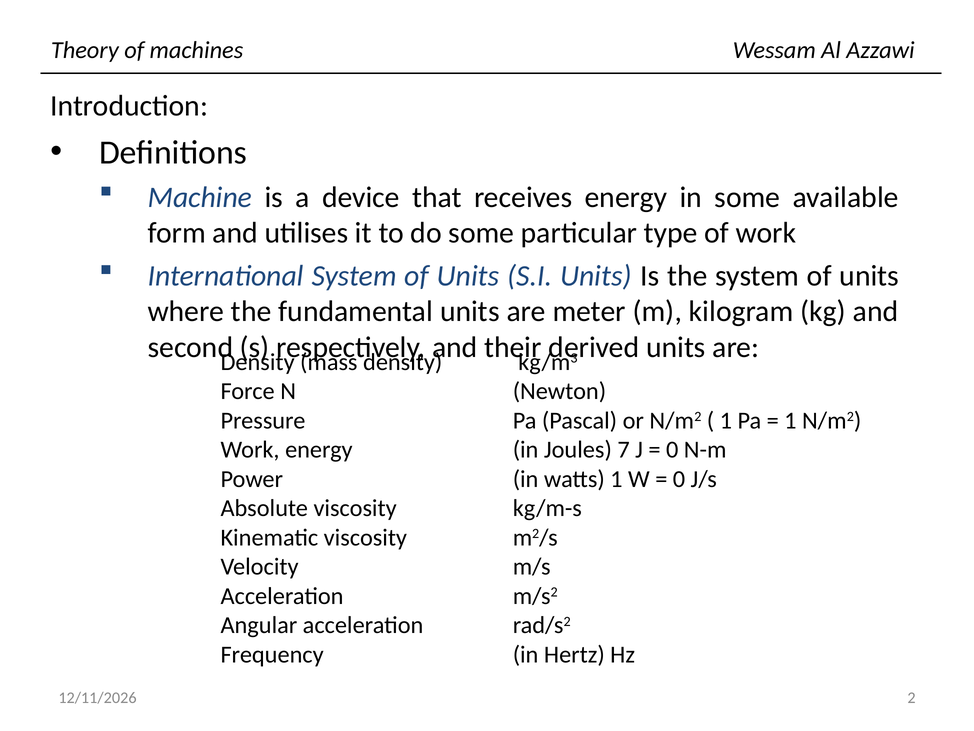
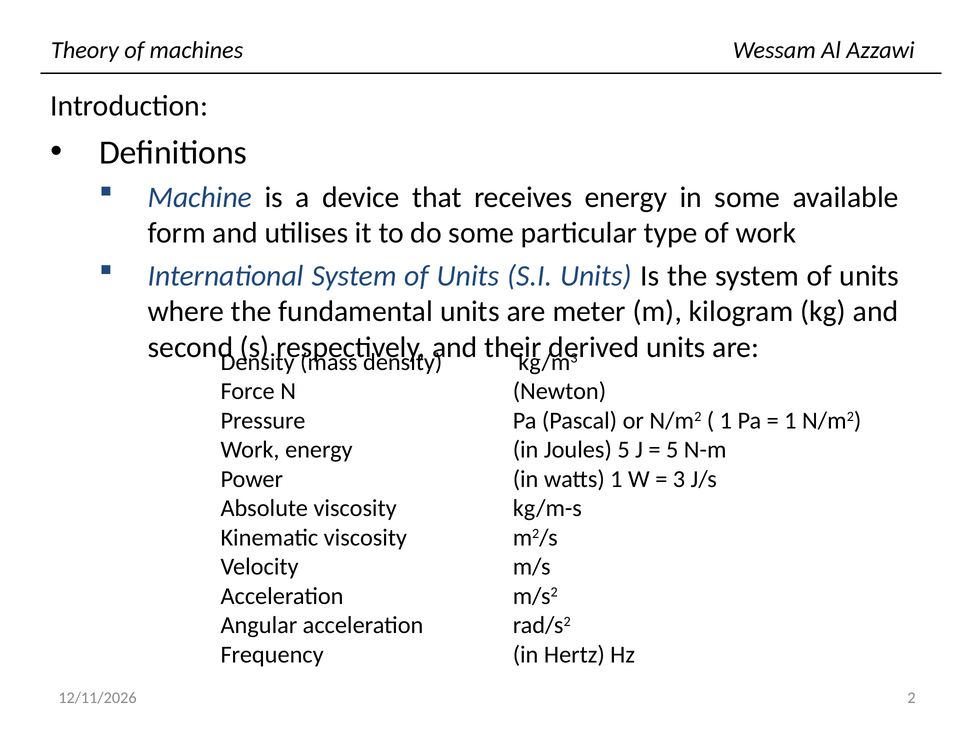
Joules 7: 7 -> 5 (624, 450)
0: 0 -> 5 (672, 450)
0: 0 -> 3 (679, 479)
